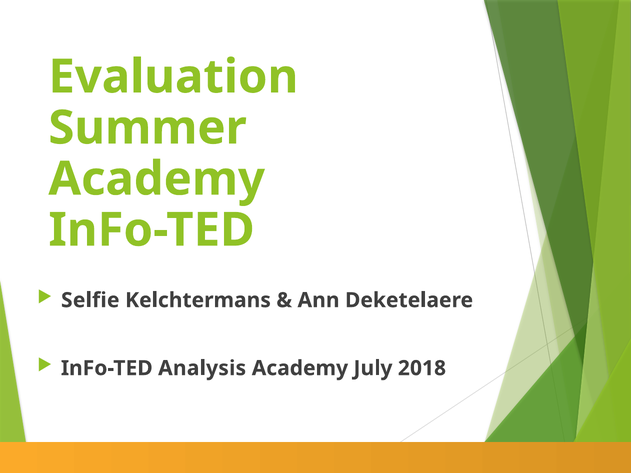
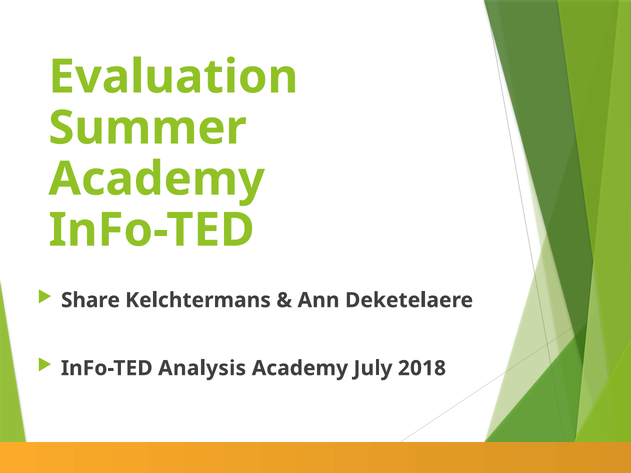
Selfie: Selfie -> Share (90, 300)
